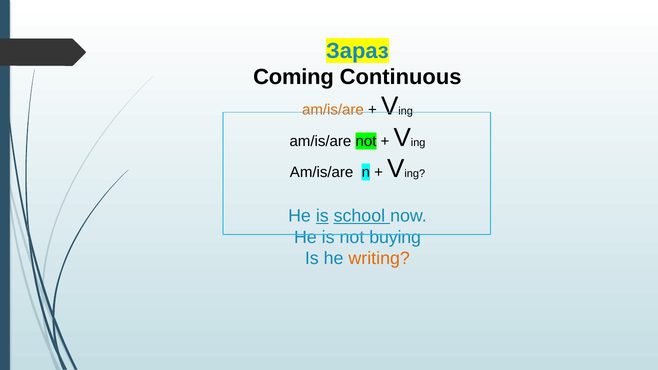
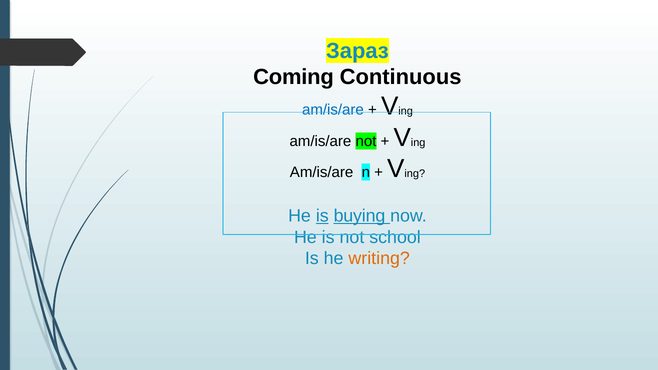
am/is/are colour: orange -> blue (333, 110)
school: school -> buying (359, 216)
buying: buying -> school (395, 237)
